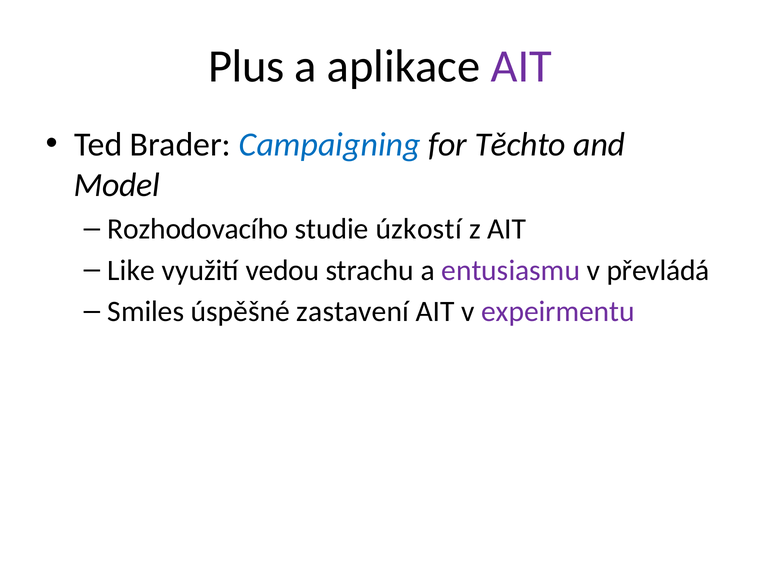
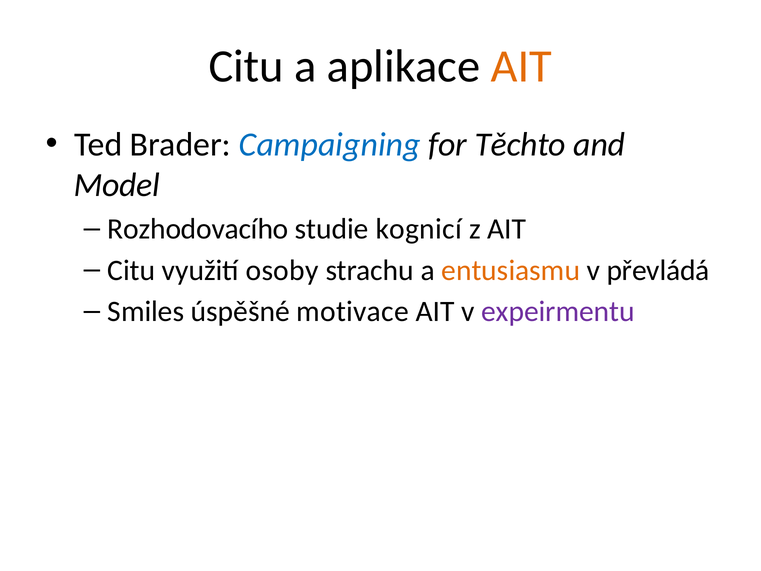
Plus: Plus -> Citu (246, 66)
AIT colour: purple -> orange (521, 66)
úzkostí: úzkostí -> kognicí (419, 229)
Like: Like -> Citu (131, 270)
vedou: vedou -> osoby (282, 270)
entusiasmu colour: purple -> orange (511, 270)
zastavení: zastavení -> motivace (353, 311)
